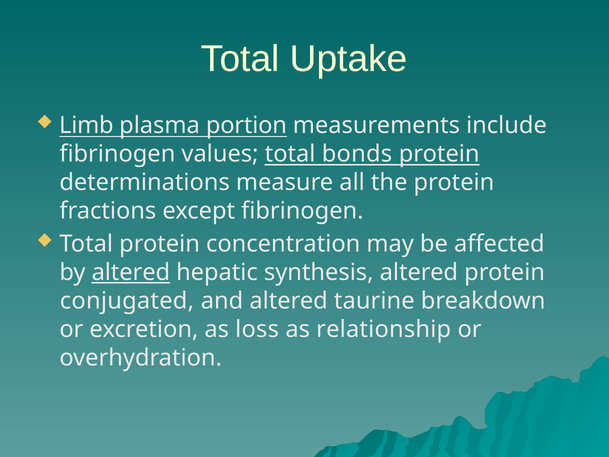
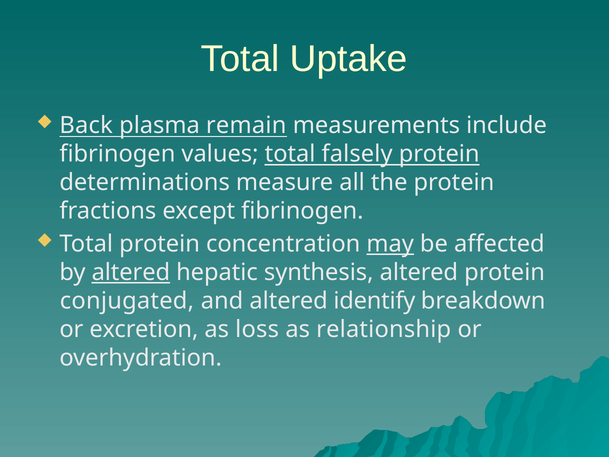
Limb: Limb -> Back (86, 125)
portion: portion -> remain (246, 125)
bonds: bonds -> falsely (357, 154)
may underline: none -> present (390, 244)
taurine: taurine -> identify (374, 301)
